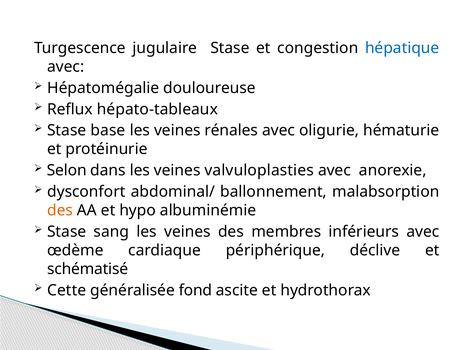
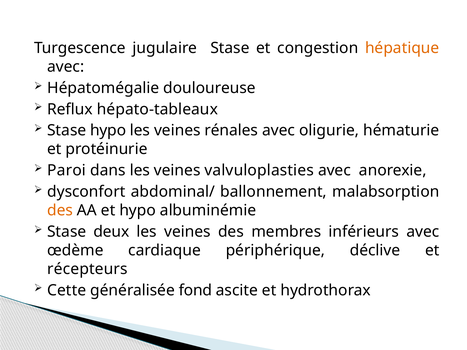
hépatique colour: blue -> orange (402, 48)
Stase base: base -> hypo (108, 131)
Selon: Selon -> Paroi (67, 171)
sang: sang -> deux (111, 232)
schématisé: schématisé -> récepteurs (87, 269)
